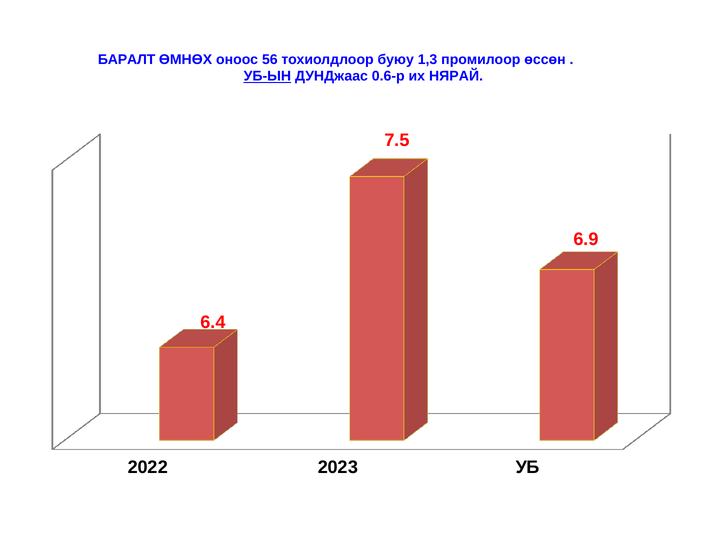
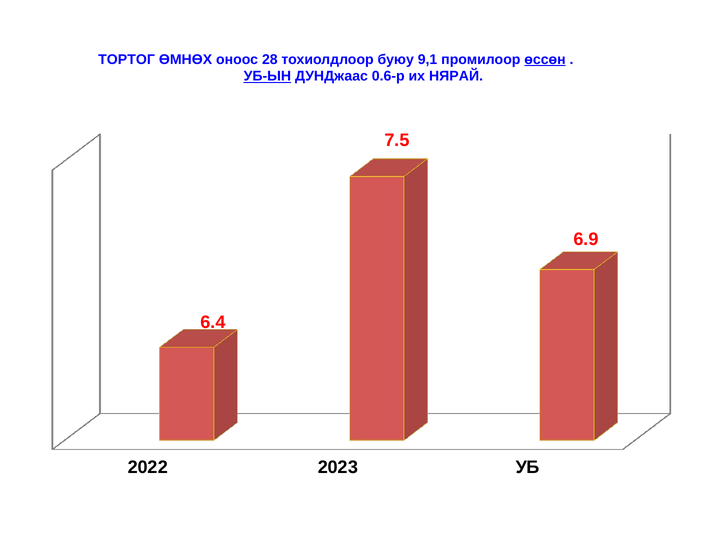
БАРАЛТ: БАРАЛТ -> ТОРТОГ (127, 59)
56: 56 -> 28 (270, 59)
1,3: 1,3 -> 9,1 (428, 59)
өссөн underline: none -> present (545, 59)
